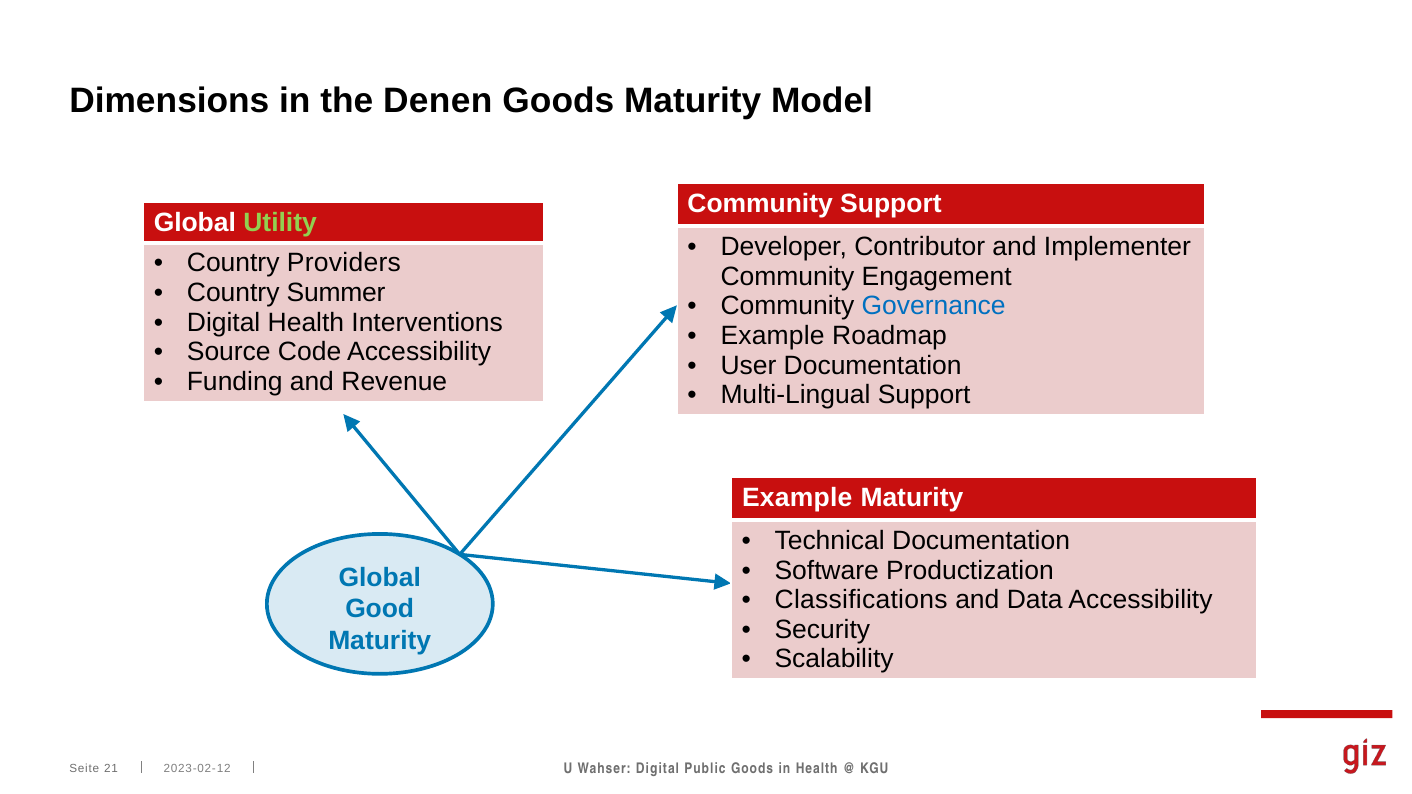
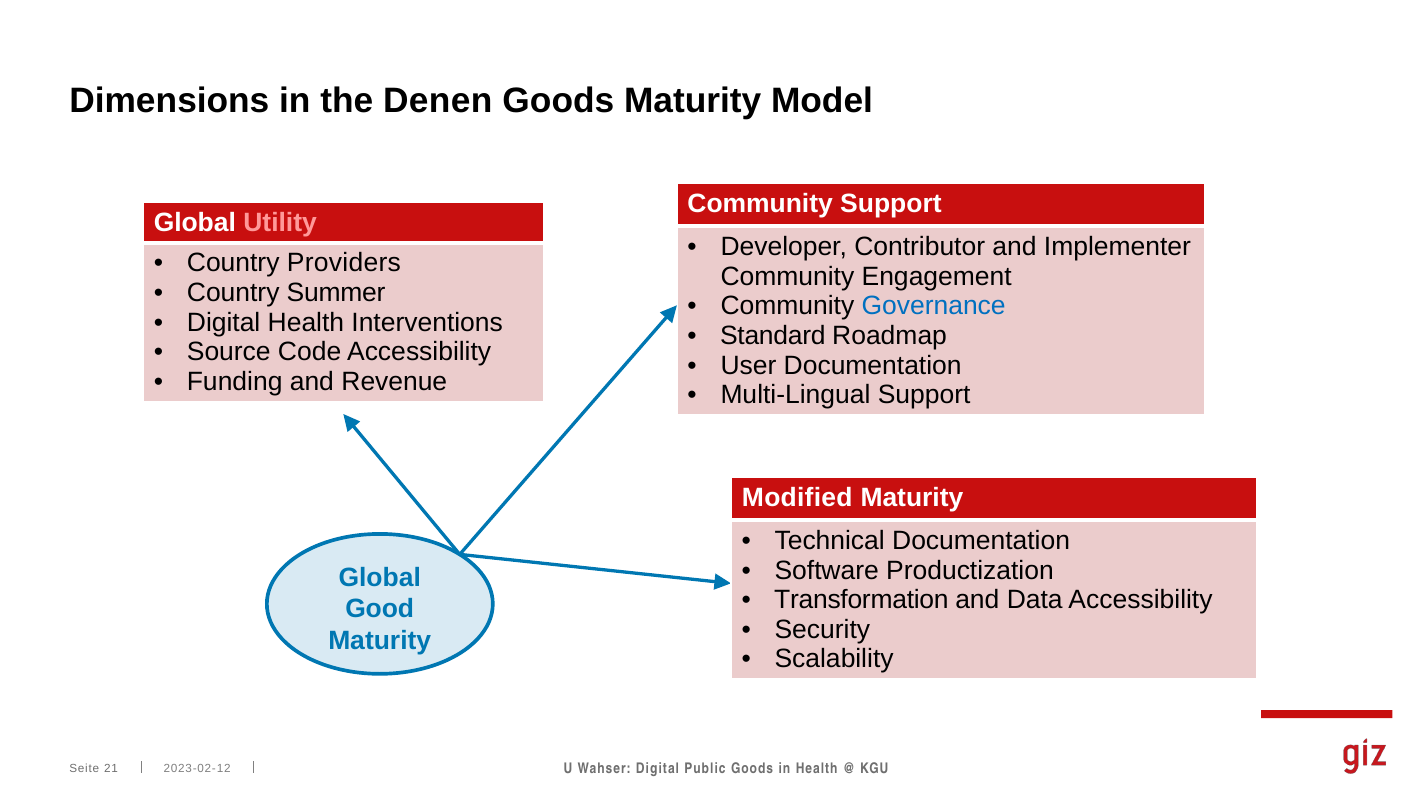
Utility colour: light green -> pink (280, 223)
Example: Example -> Standard (773, 336)
Example: Example -> Modified (797, 498)
Classifications: Classifications -> Transformation (861, 600)
